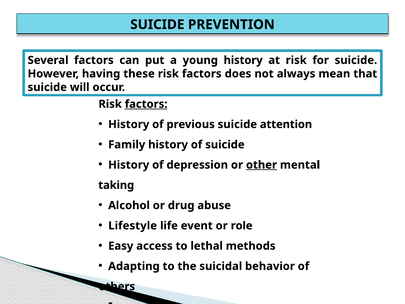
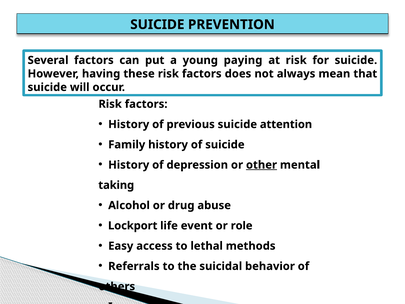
young history: history -> paying (243, 60)
factors underline: present -> none (146, 104)
Lifestyle: Lifestyle -> Lockport (133, 226)
Adapting: Adapting -> Referrals (134, 266)
